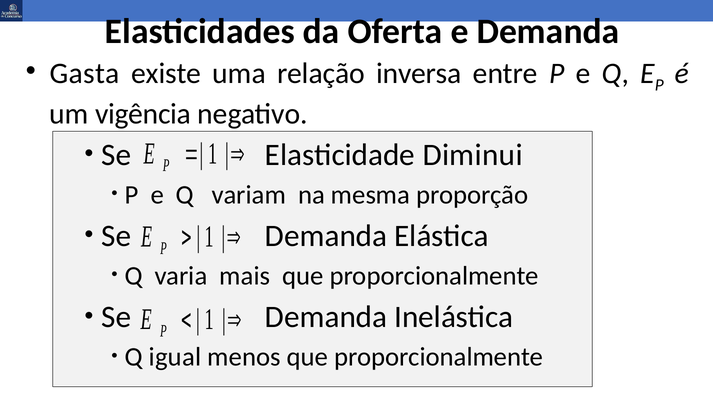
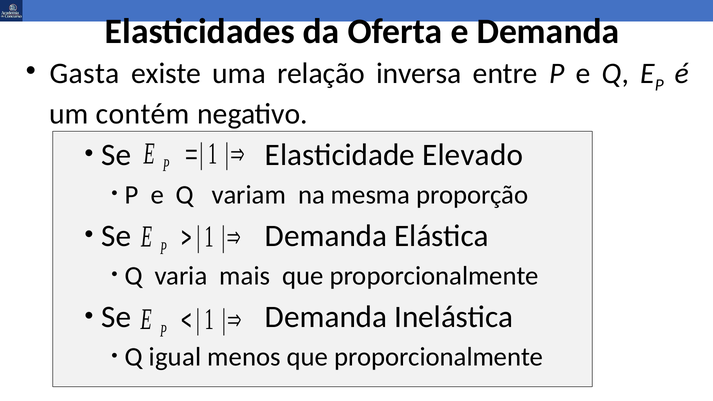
vigência: vigência -> contém (143, 114)
Diminui: Diminui -> Elevado (473, 155)
